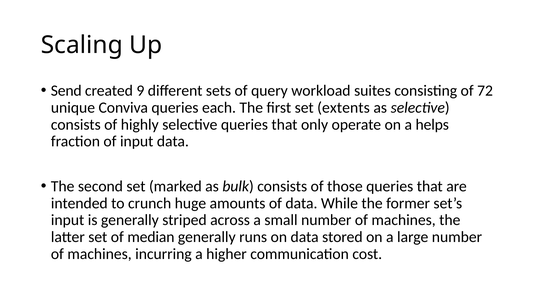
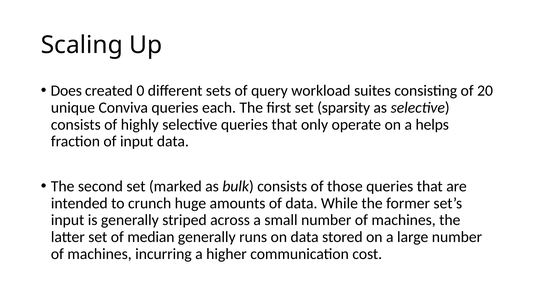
Send: Send -> Does (66, 91)
9: 9 -> 0 (140, 91)
72: 72 -> 20 (485, 91)
extents: extents -> sparsity (344, 107)
